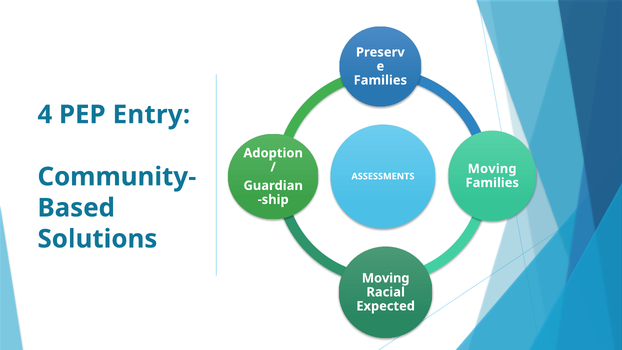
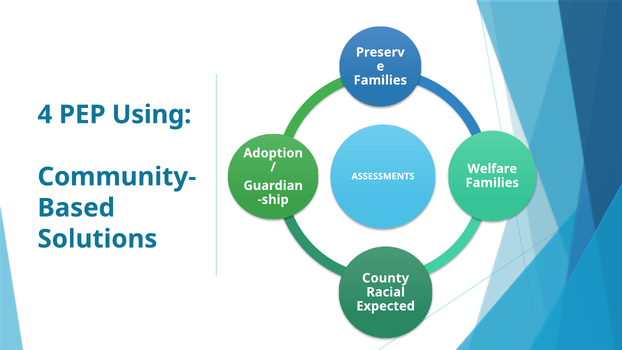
Entry: Entry -> Using (152, 115)
Moving: Moving -> Welfare (492, 169)
Moving: Moving -> County (386, 278)
